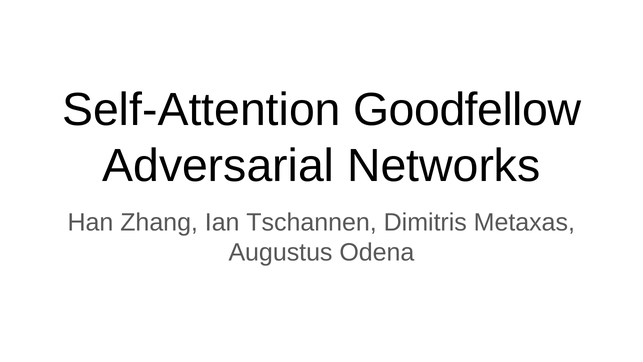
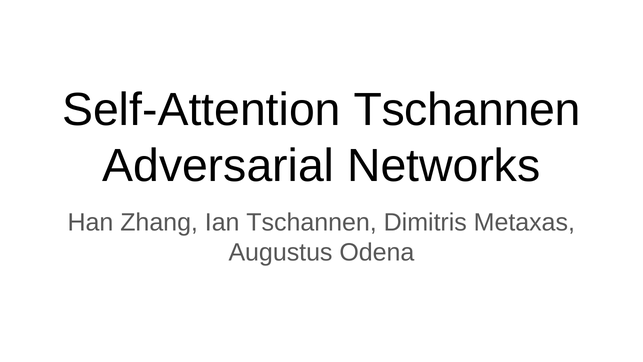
Self-Attention Goodfellow: Goodfellow -> Tschannen (467, 110)
